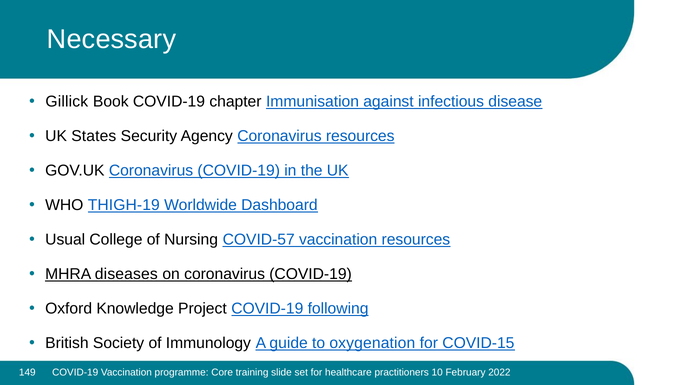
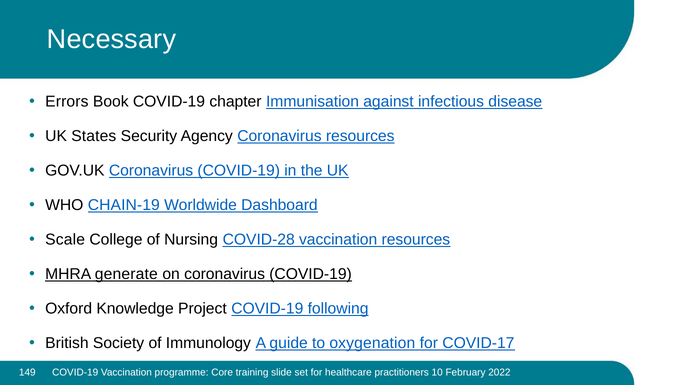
Gillick: Gillick -> Errors (67, 102)
THIGH-19: THIGH-19 -> CHAIN-19 (124, 205)
Usual: Usual -> Scale (65, 239)
COVID-57: COVID-57 -> COVID-28 (259, 239)
diseases: diseases -> generate (126, 274)
COVID-15: COVID-15 -> COVID-17 (478, 343)
